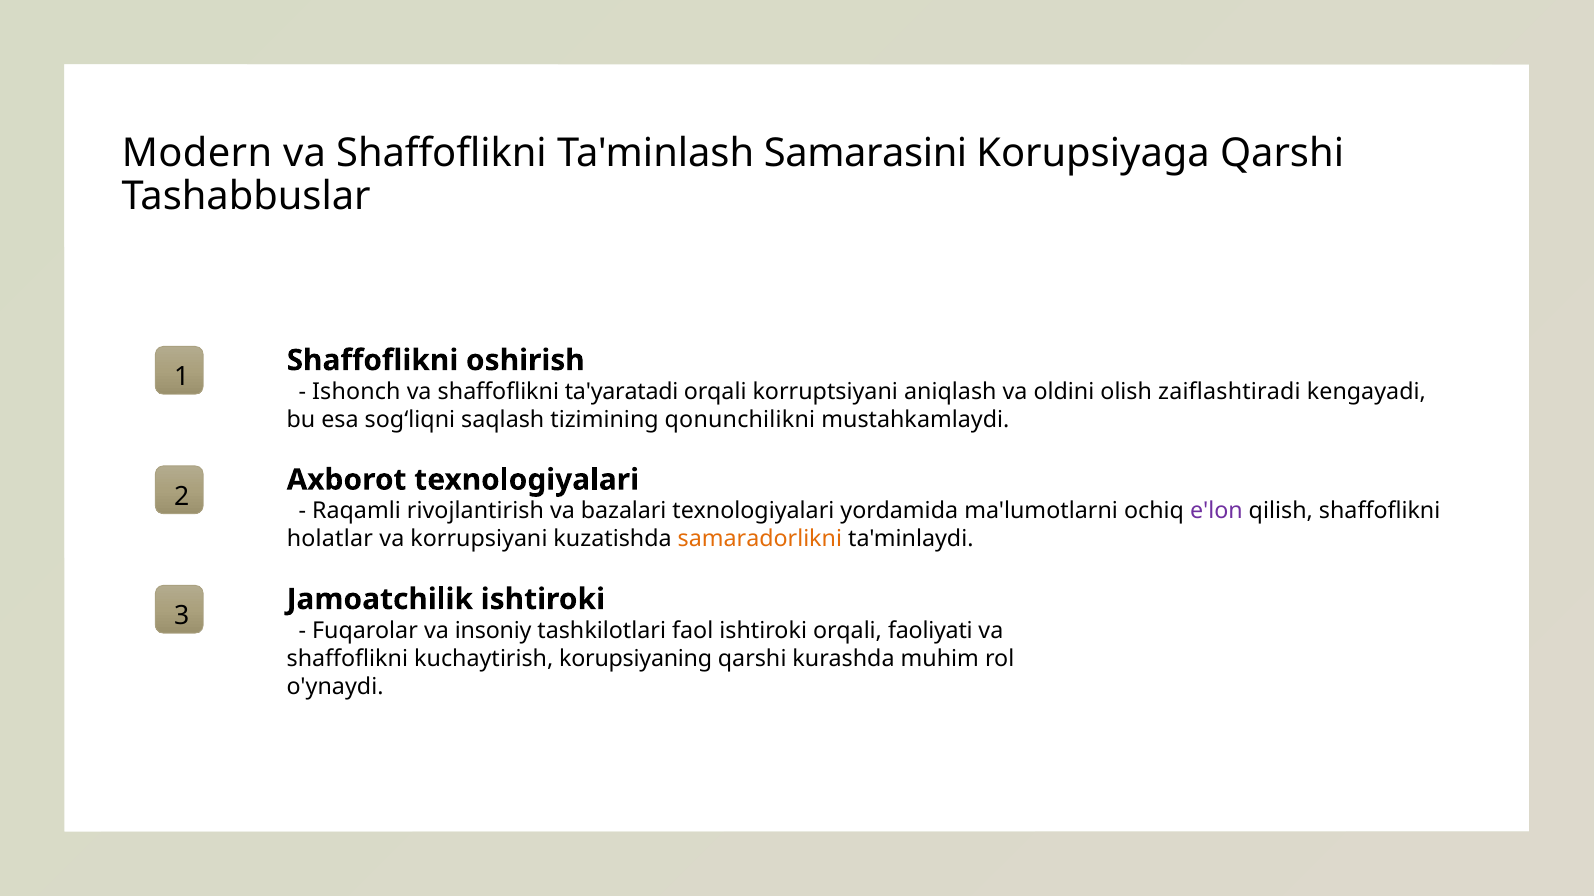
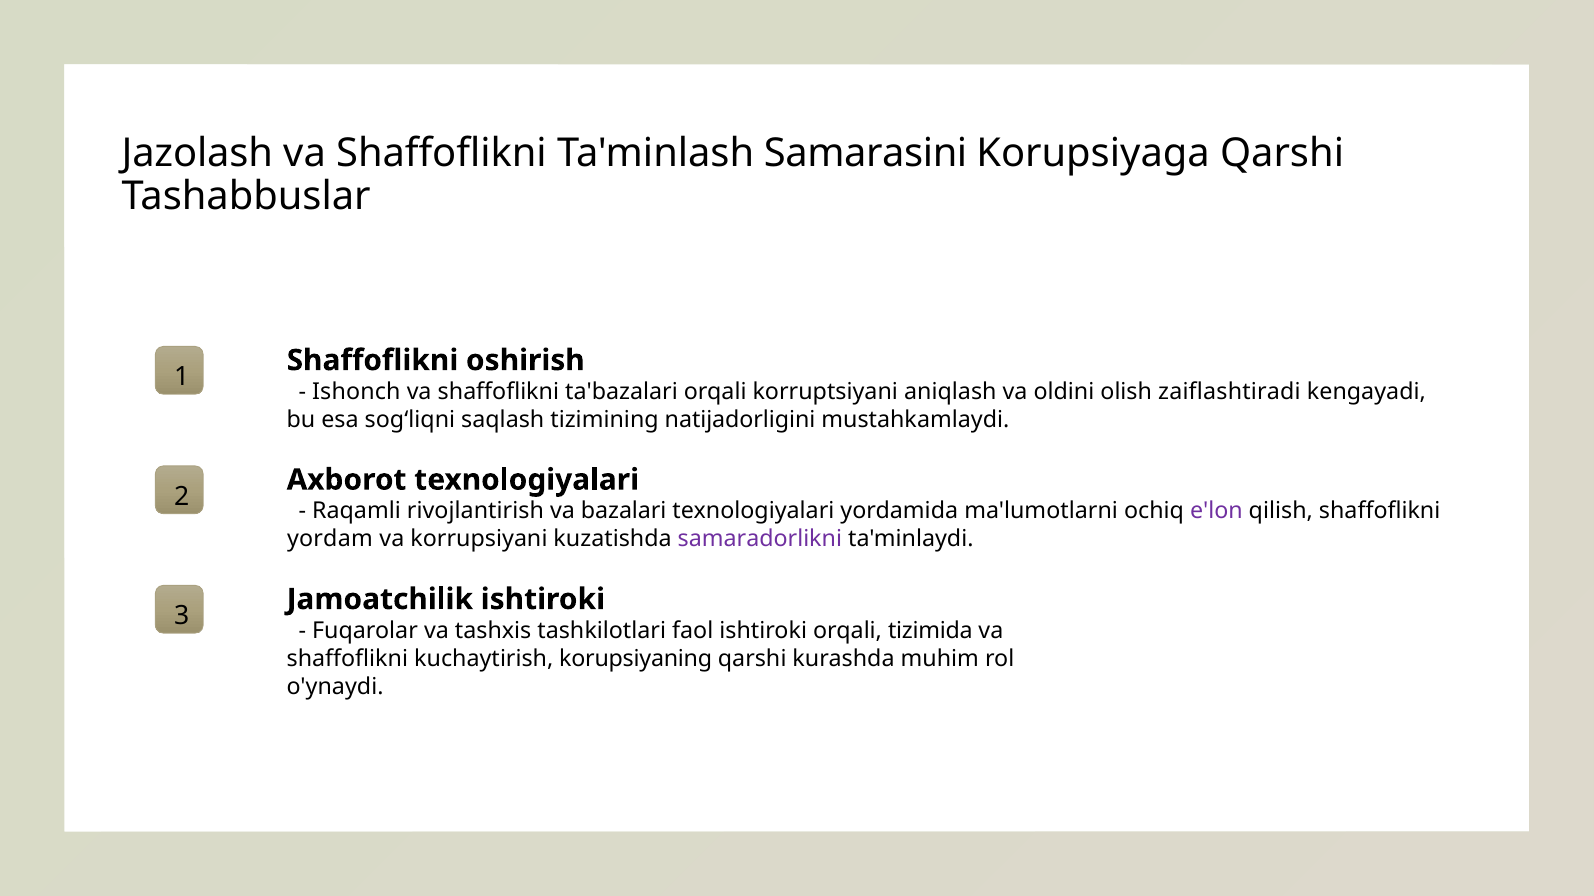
Modern: Modern -> Jazolash (197, 154)
ta'yaratadi: ta'yaratadi -> ta'bazalari (622, 392)
qonunchilikni: qonunchilikni -> natijadorligini (740, 420)
holatlar: holatlar -> yordam (330, 539)
samaradorlikni colour: orange -> purple (760, 539)
insoniy: insoniy -> tashxis (493, 631)
faoliyati: faoliyati -> tizimida (930, 631)
